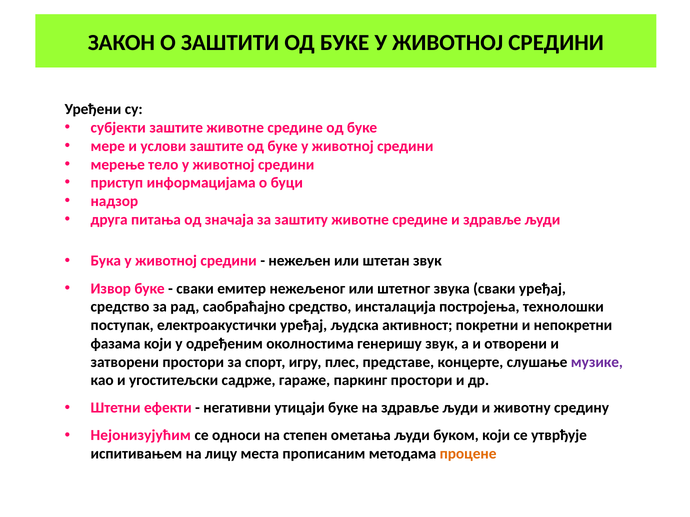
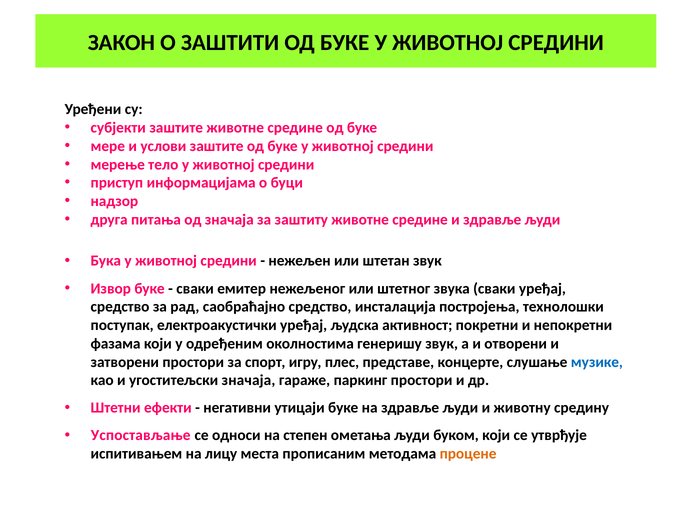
музике colour: purple -> blue (597, 362)
угоститељски садрже: садрже -> значаја (248, 381)
Нејонизујућим: Нејонизујућим -> Успостављање (141, 436)
